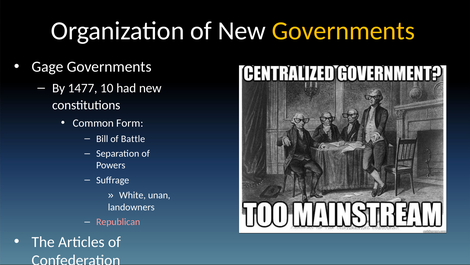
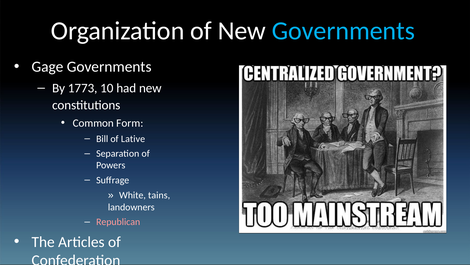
Governments colour: yellow -> light blue (343, 31)
1477: 1477 -> 1773 (83, 88)
Battle: Battle -> Lative (133, 138)
unan: unan -> tains (159, 195)
